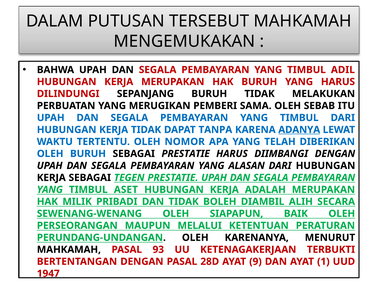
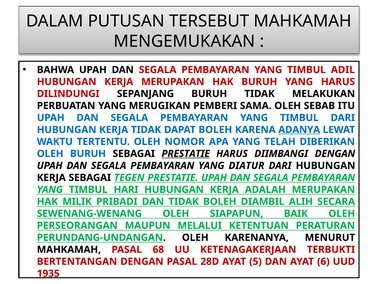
DAPAT TANPA: TANPA -> BOLEH (215, 129)
PRESTATIE underline: none -> present (186, 153)
ALASAN: ALASAN -> DIATUR (246, 165)
ASET: ASET -> HARI (126, 189)
93: 93 -> 68 (158, 249)
9: 9 -> 5 (255, 261)
1: 1 -> 6 (323, 261)
1947: 1947 -> 1935 (48, 273)
